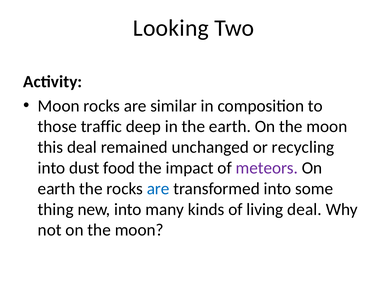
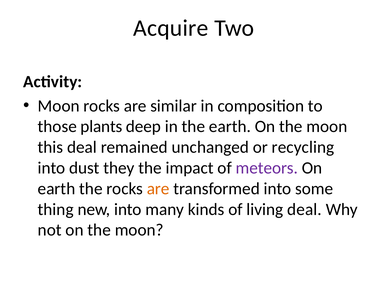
Looking: Looking -> Acquire (171, 28)
traffic: traffic -> plants (101, 126)
food: food -> they (119, 168)
are colour: blue -> orange (158, 188)
